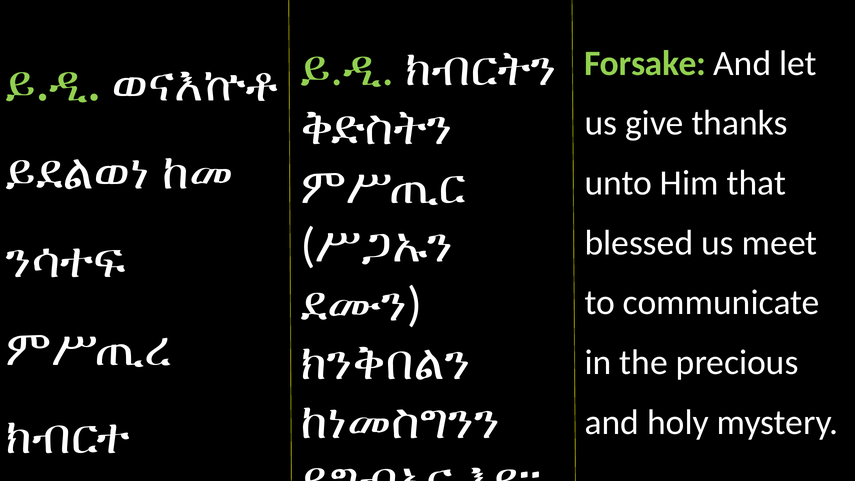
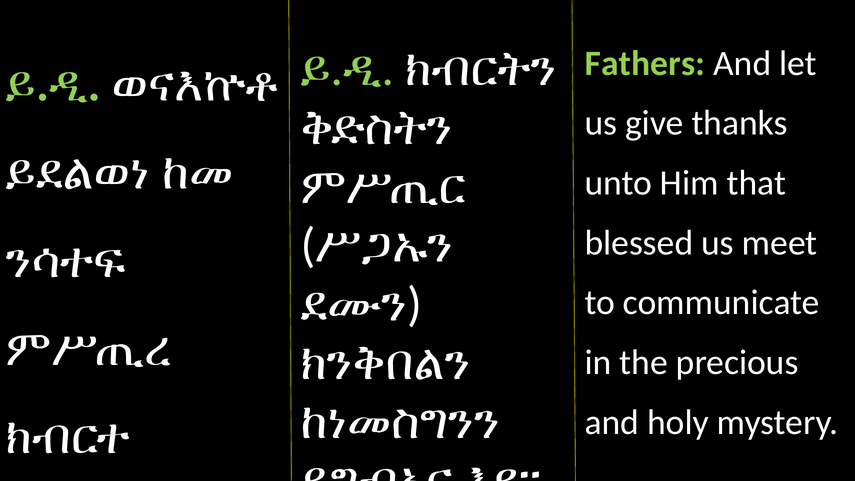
Forsake: Forsake -> Fathers (645, 63)
